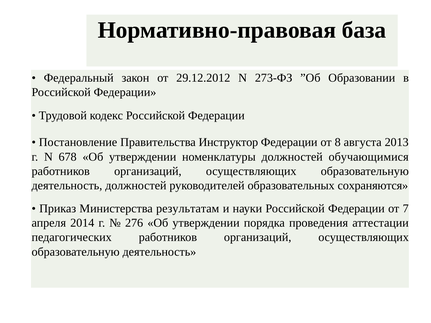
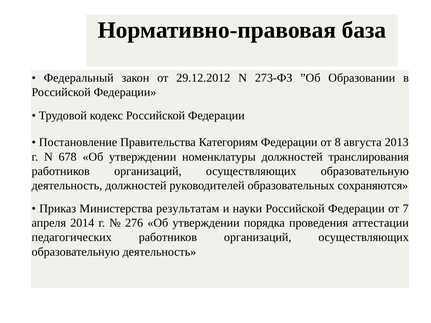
Инструктор: Инструктор -> Категориям (228, 142)
обучающимися: обучающимися -> транслирования (369, 157)
